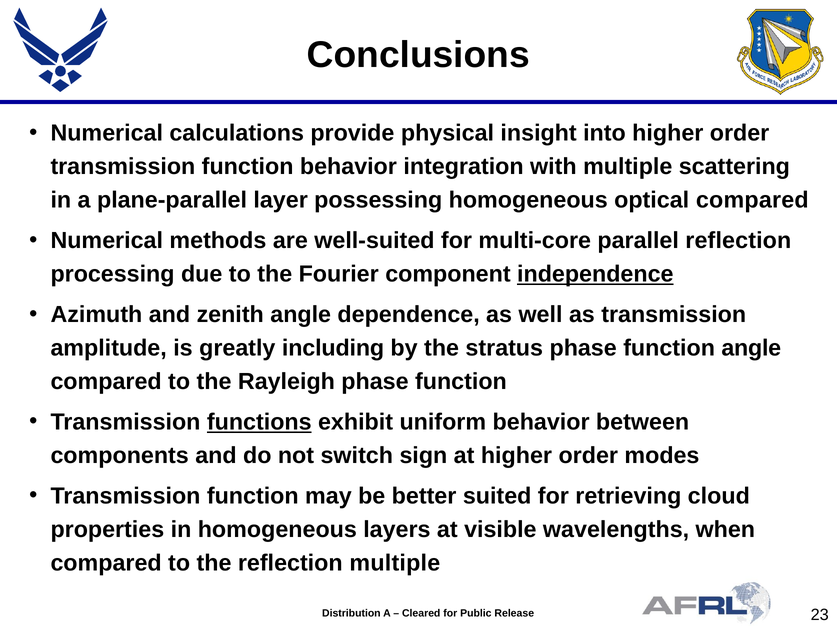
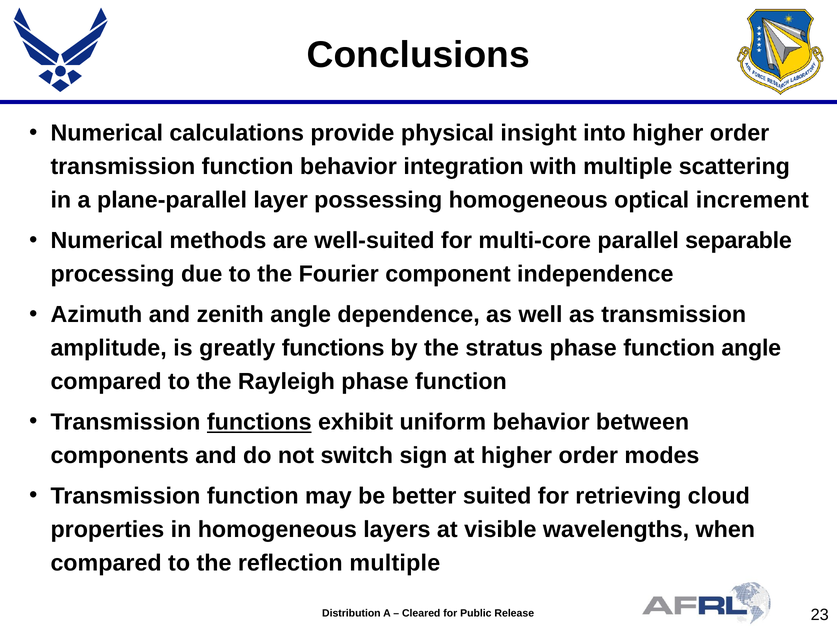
optical compared: compared -> increment (752, 200)
parallel reflection: reflection -> separable (738, 241)
independence underline: present -> none (595, 274)
greatly including: including -> functions (333, 348)
